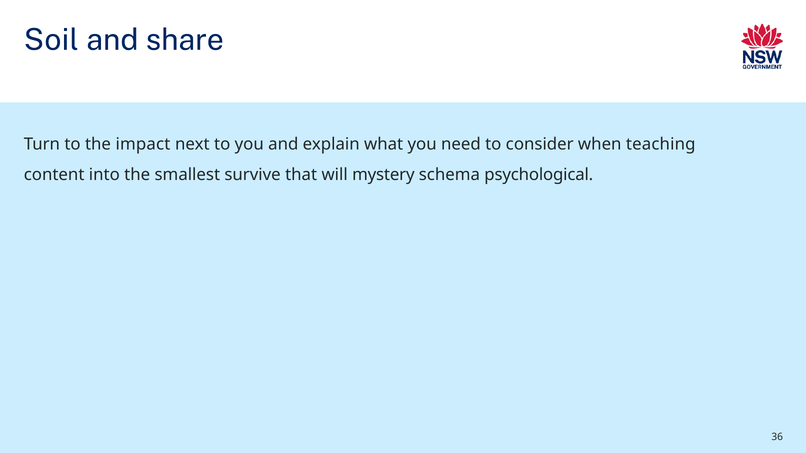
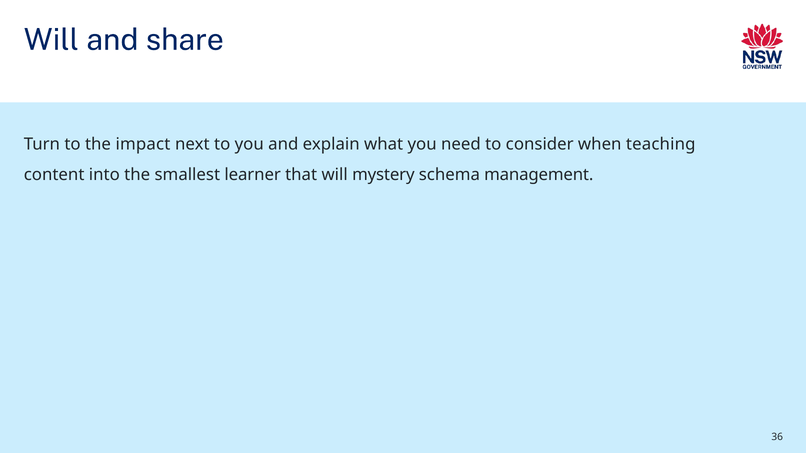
Soil: Soil -> Will (51, 40)
survive: survive -> learner (253, 175)
psychological: psychological -> management (539, 175)
